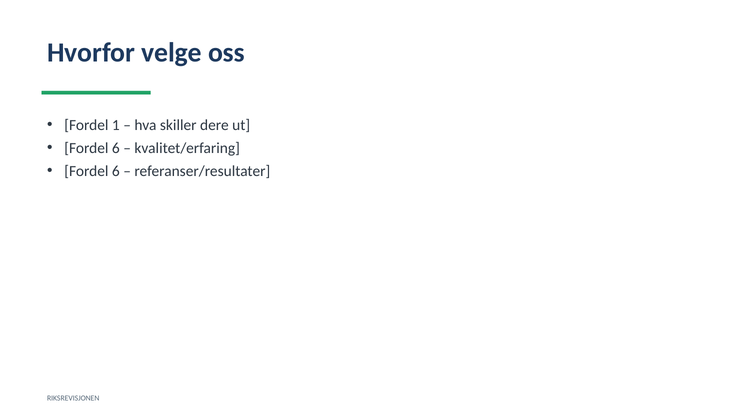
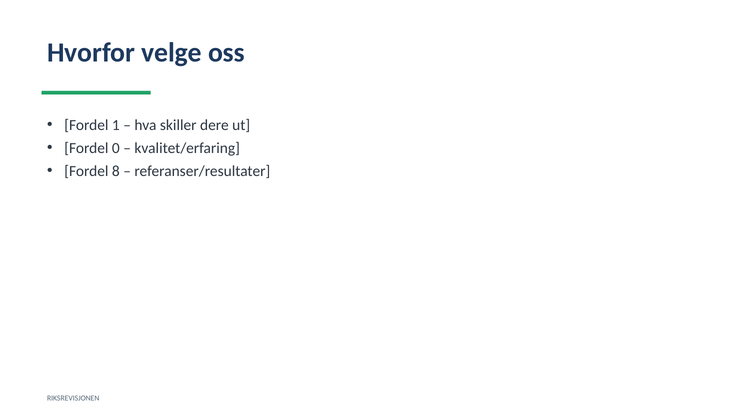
6: 6 -> 0 (116, 148)
6: 6 -> 8 (116, 171)
